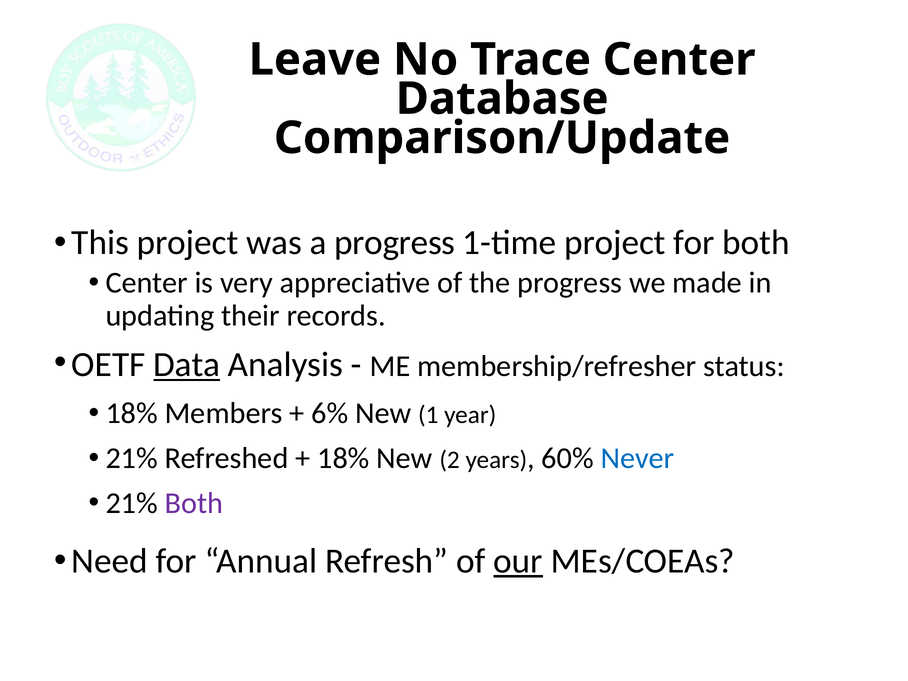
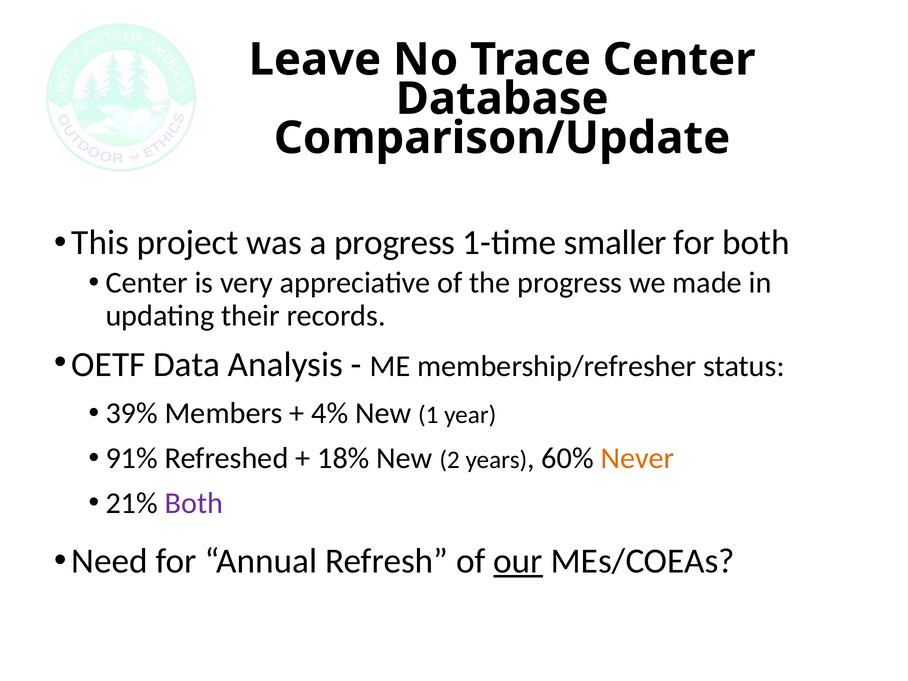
1-time project: project -> smaller (615, 243)
Data underline: present -> none (187, 365)
18%: 18% -> 39% (132, 413)
6%: 6% -> 4% (330, 413)
21%: 21% -> 91% (132, 458)
Never colour: blue -> orange (637, 458)
